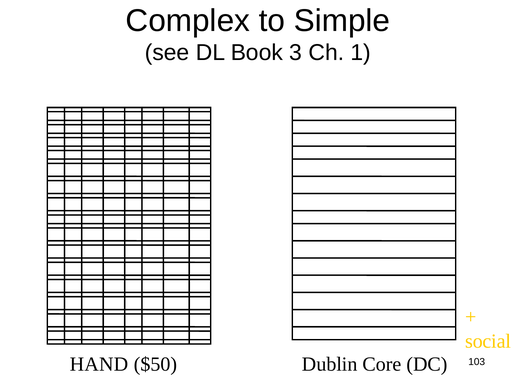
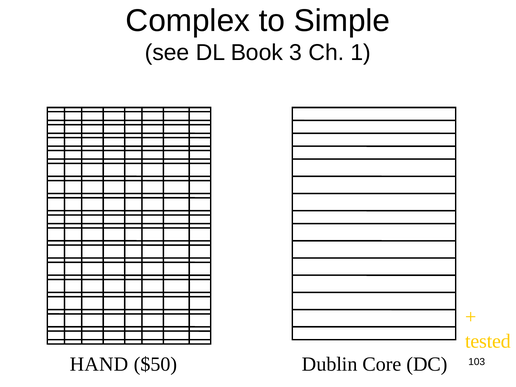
social: social -> tested (488, 341)
